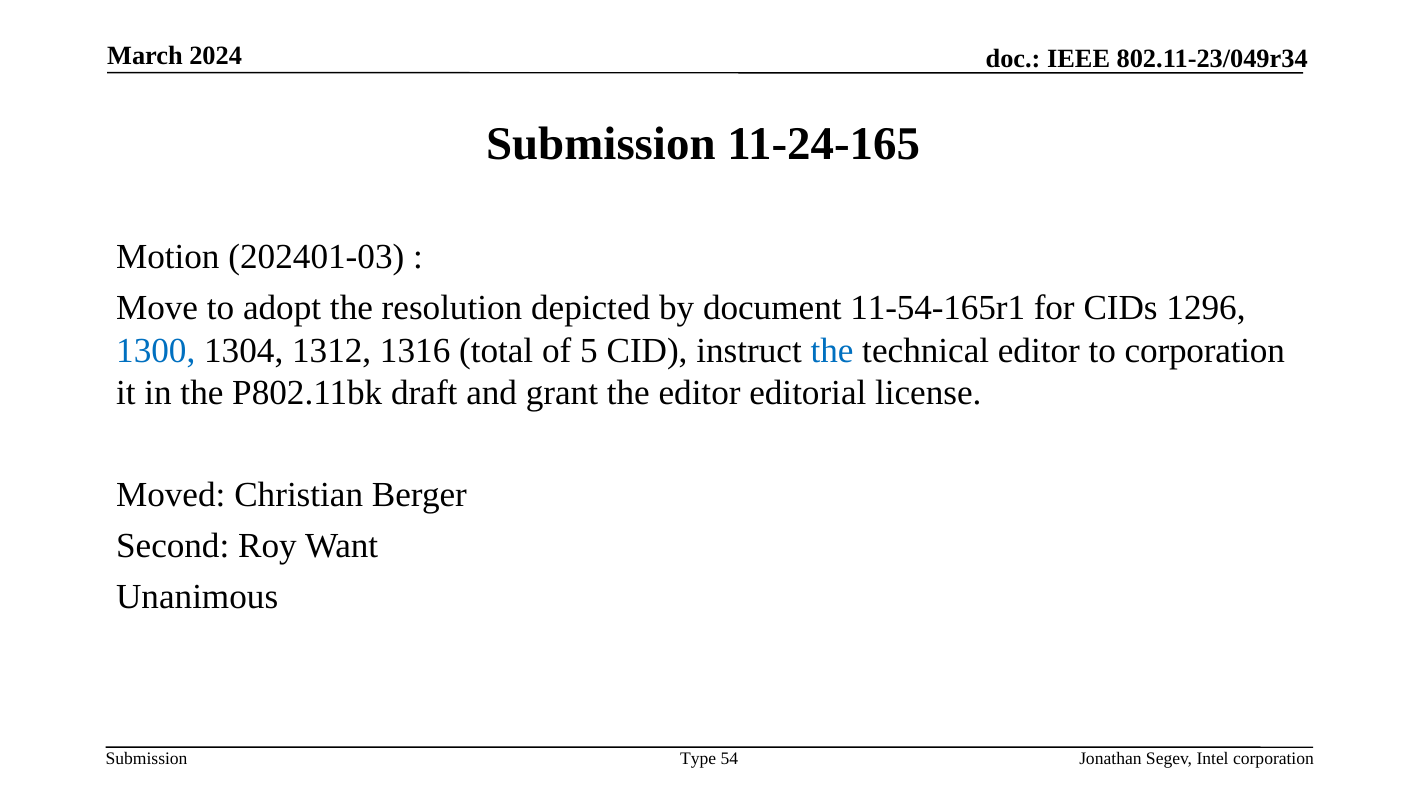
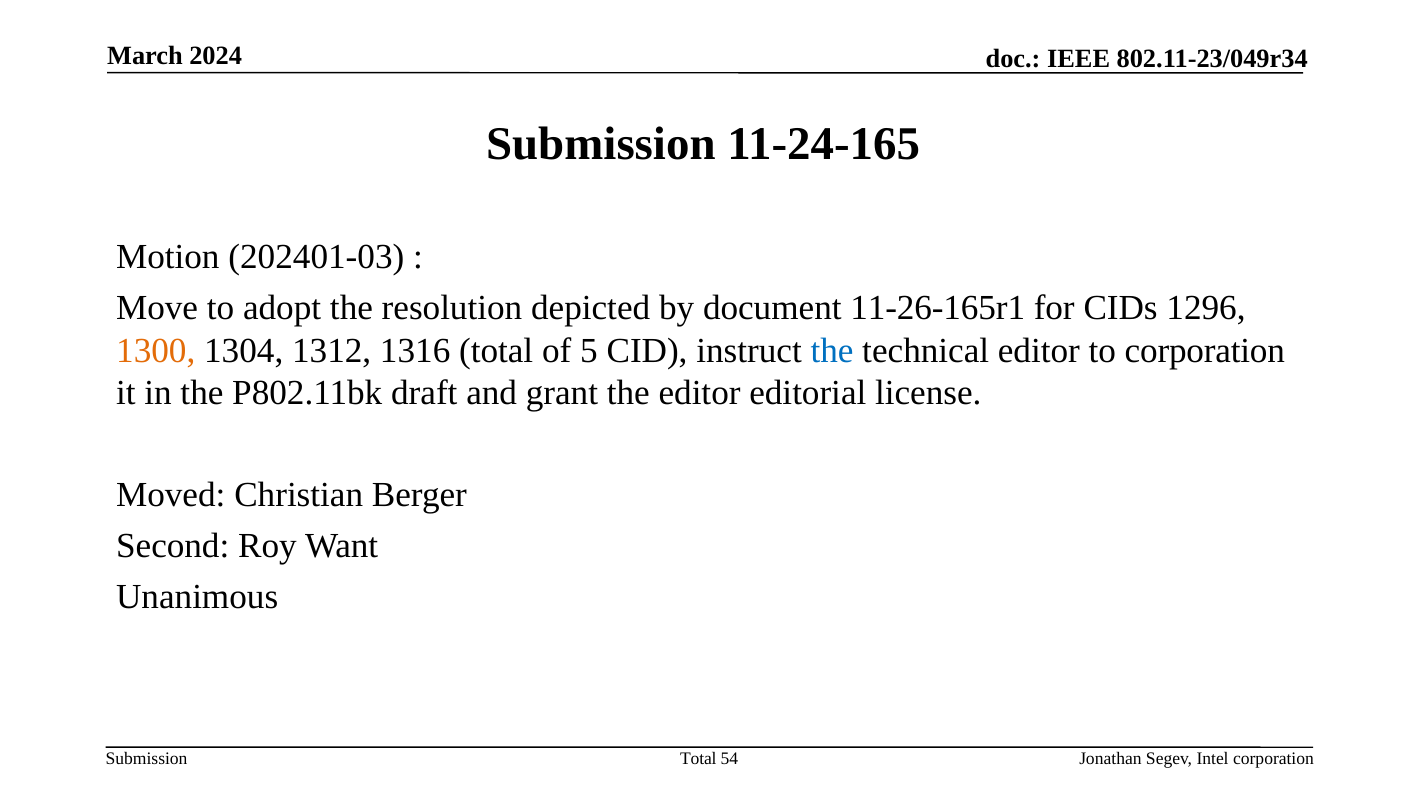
11-54-165r1: 11-54-165r1 -> 11-26-165r1 (938, 309)
1300 colour: blue -> orange (156, 351)
Type: Type -> Total (698, 759)
